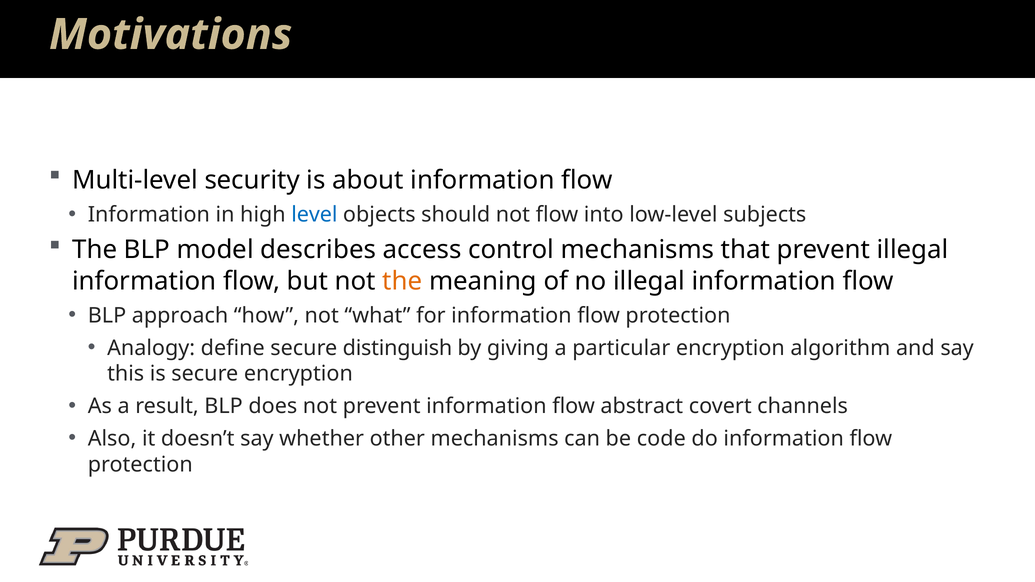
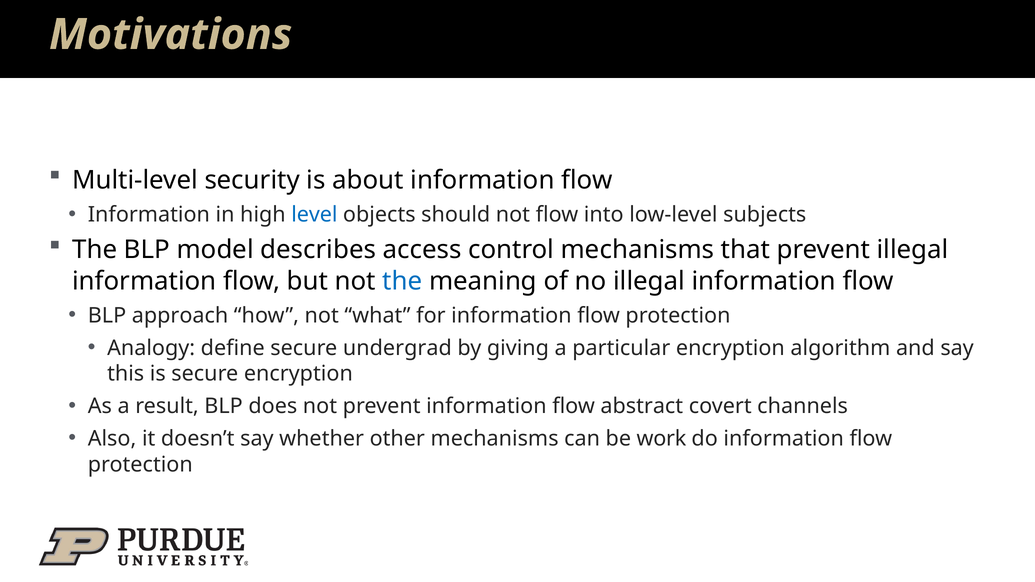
the colour: orange -> blue (402, 281)
distinguish: distinguish -> undergrad (397, 348)
code: code -> work (661, 439)
